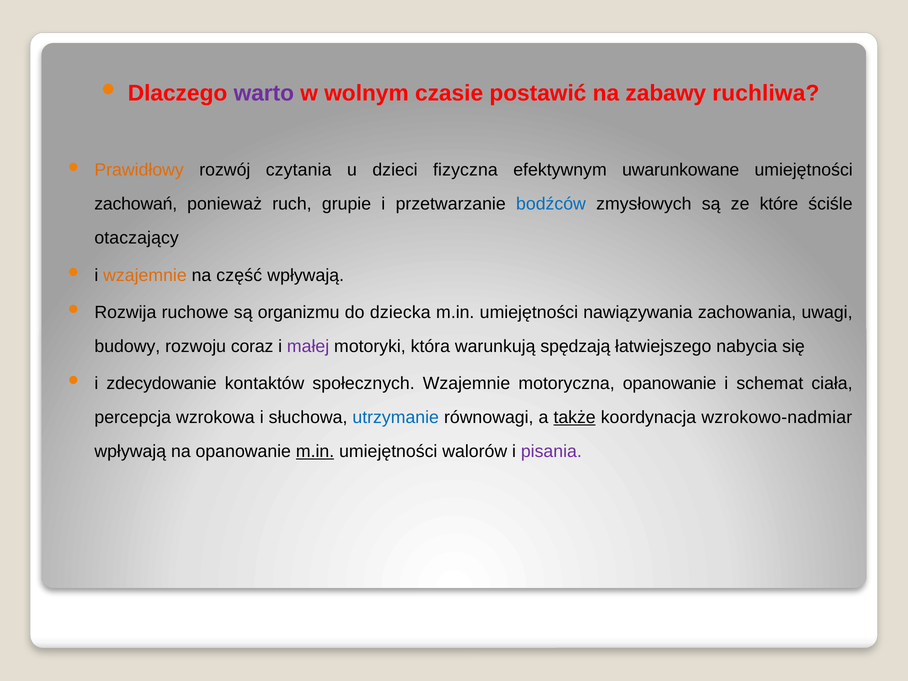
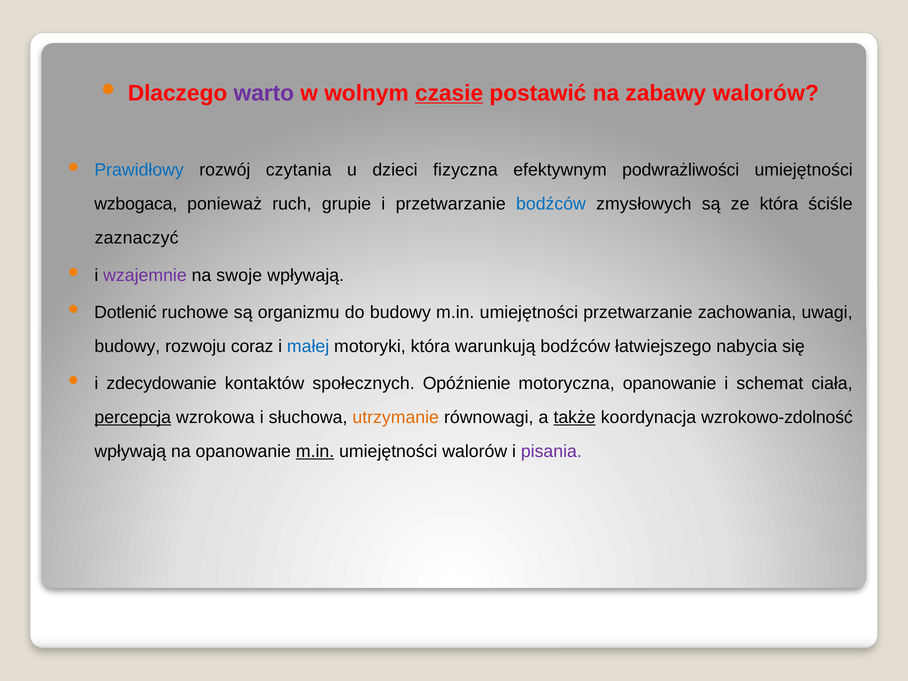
czasie underline: none -> present (449, 93)
zabawy ruchliwa: ruchliwa -> walorów (766, 93)
Prawidłowy colour: orange -> blue (139, 170)
uwarunkowane: uwarunkowane -> podwrażliwości (681, 170)
zachowań: zachowań -> wzbogaca (136, 204)
ze które: które -> która (779, 204)
otaczający: otaczający -> zaznaczyć (137, 238)
wzajemnie colour: orange -> purple (145, 275)
część: część -> swoje (239, 275)
Rozwija: Rozwija -> Dotlenić (125, 312)
do dziecka: dziecka -> budowy (400, 312)
umiejętności nawiązywania: nawiązywania -> przetwarzanie (638, 312)
małej colour: purple -> blue (308, 346)
warunkują spędzają: spędzają -> bodźców (575, 346)
społecznych Wzajemnie: Wzajemnie -> Opóźnienie (467, 383)
percepcja underline: none -> present (133, 417)
utrzymanie colour: blue -> orange (396, 417)
wzrokowo-nadmiar: wzrokowo-nadmiar -> wzrokowo-zdolność (777, 417)
